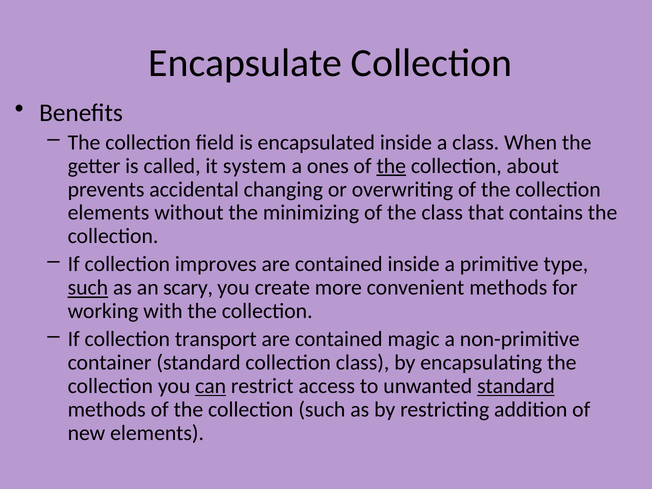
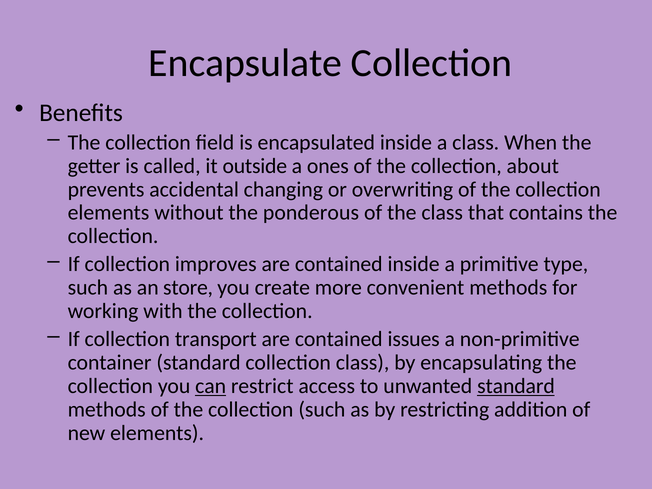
system: system -> outside (255, 166)
the underline: present -> none (391, 166)
minimizing: minimizing -> ponderous (311, 213)
such underline: present -> none (88, 288)
scary: scary -> store (188, 288)
magic: magic -> issues (414, 339)
